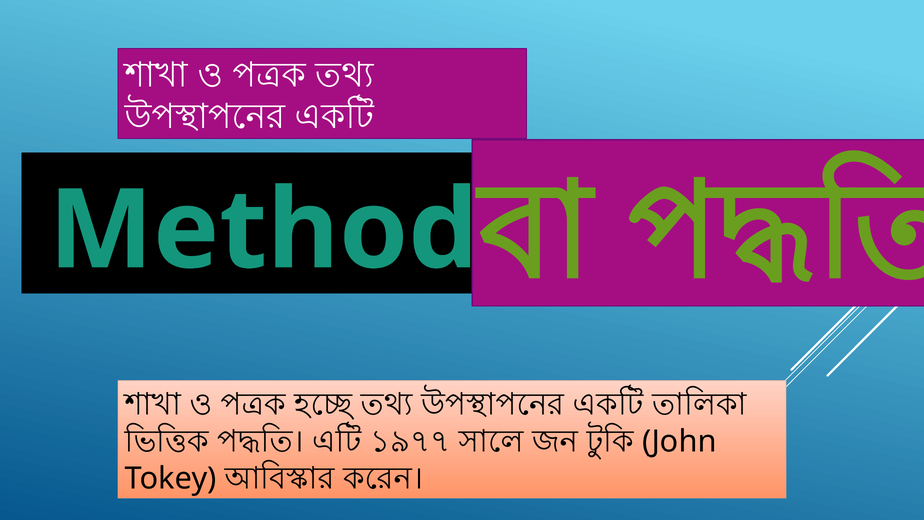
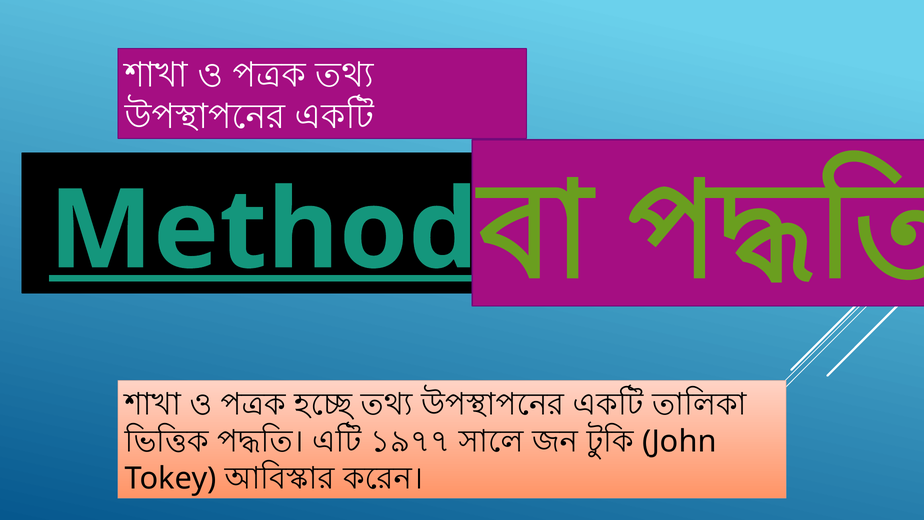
Method underline: none -> present (263, 231)
